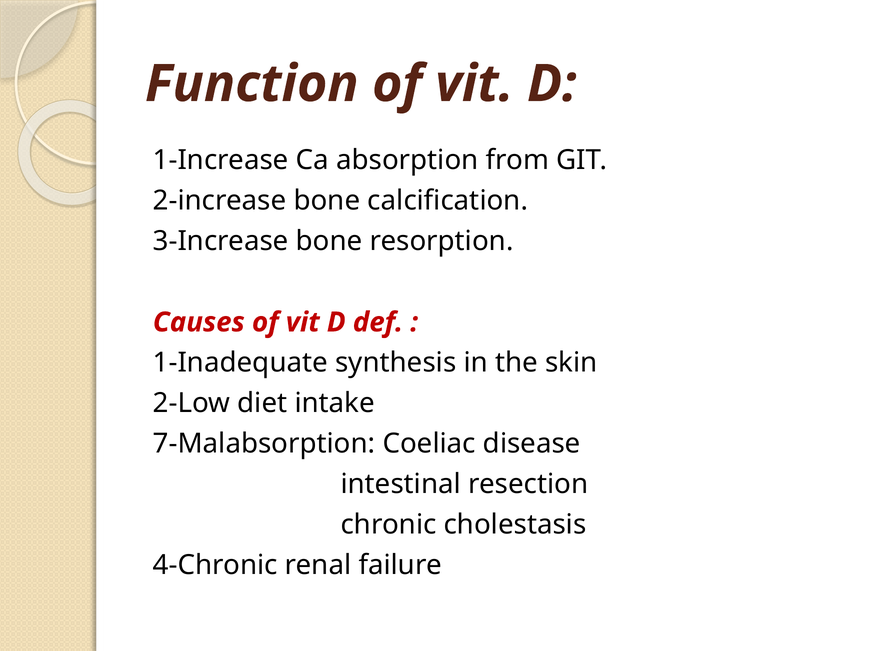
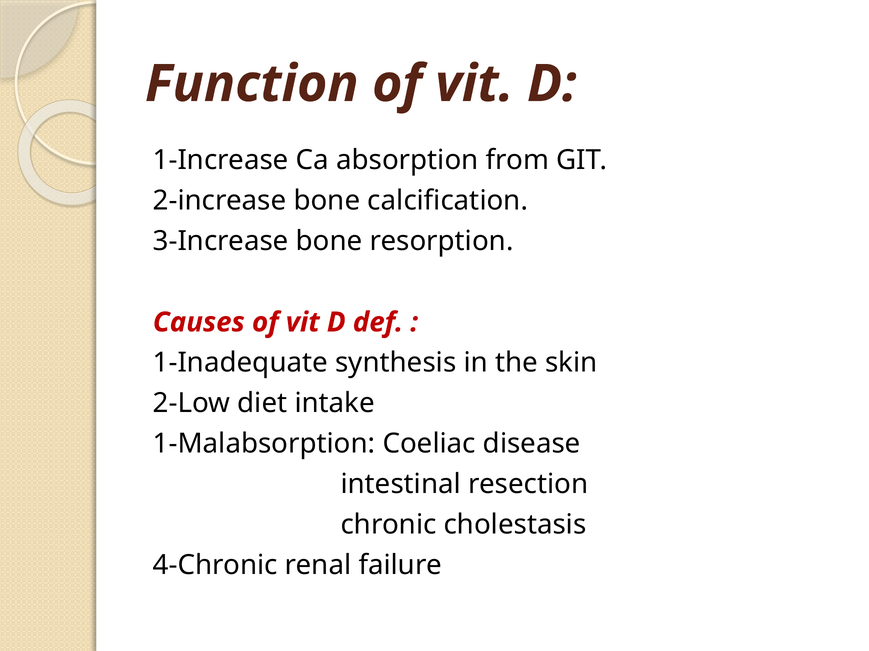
7-Malabsorption: 7-Malabsorption -> 1-Malabsorption (264, 444)
